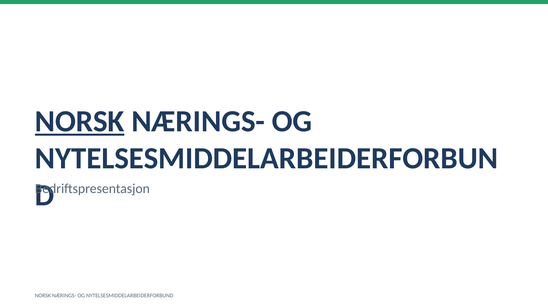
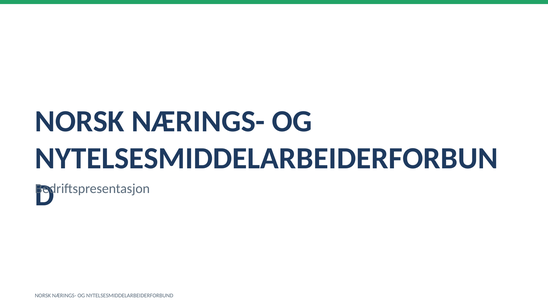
NORSK underline: present -> none (80, 122)
